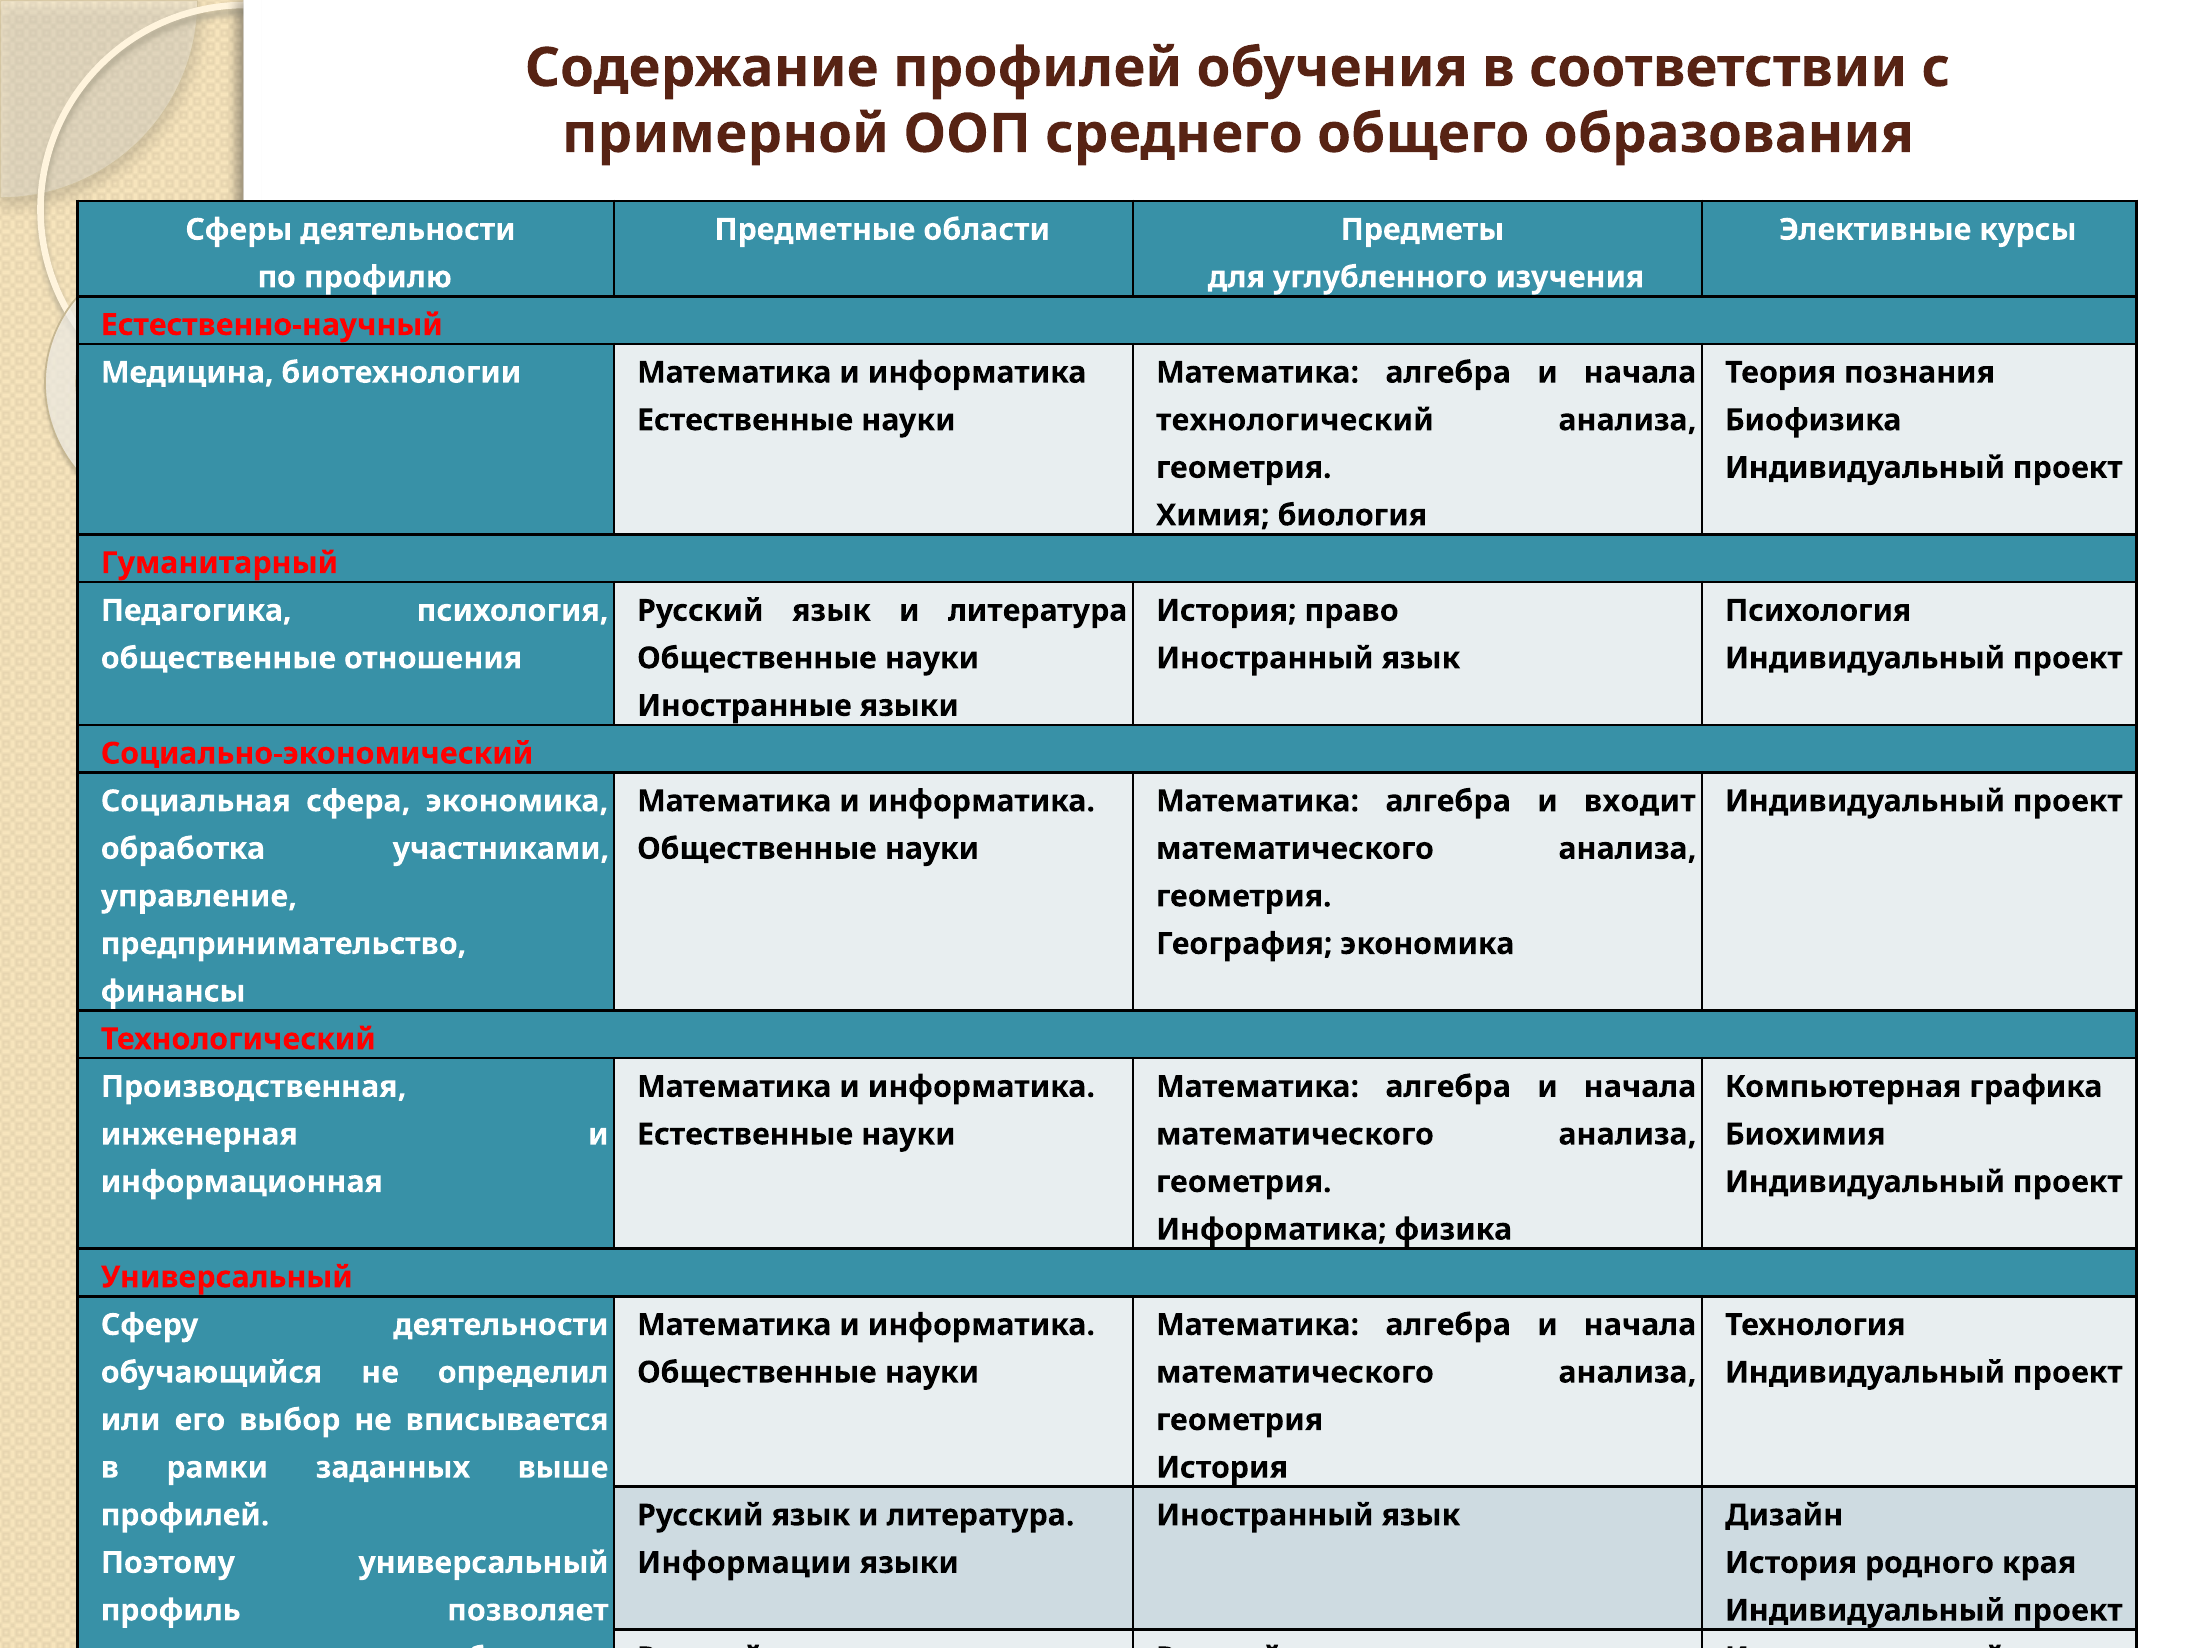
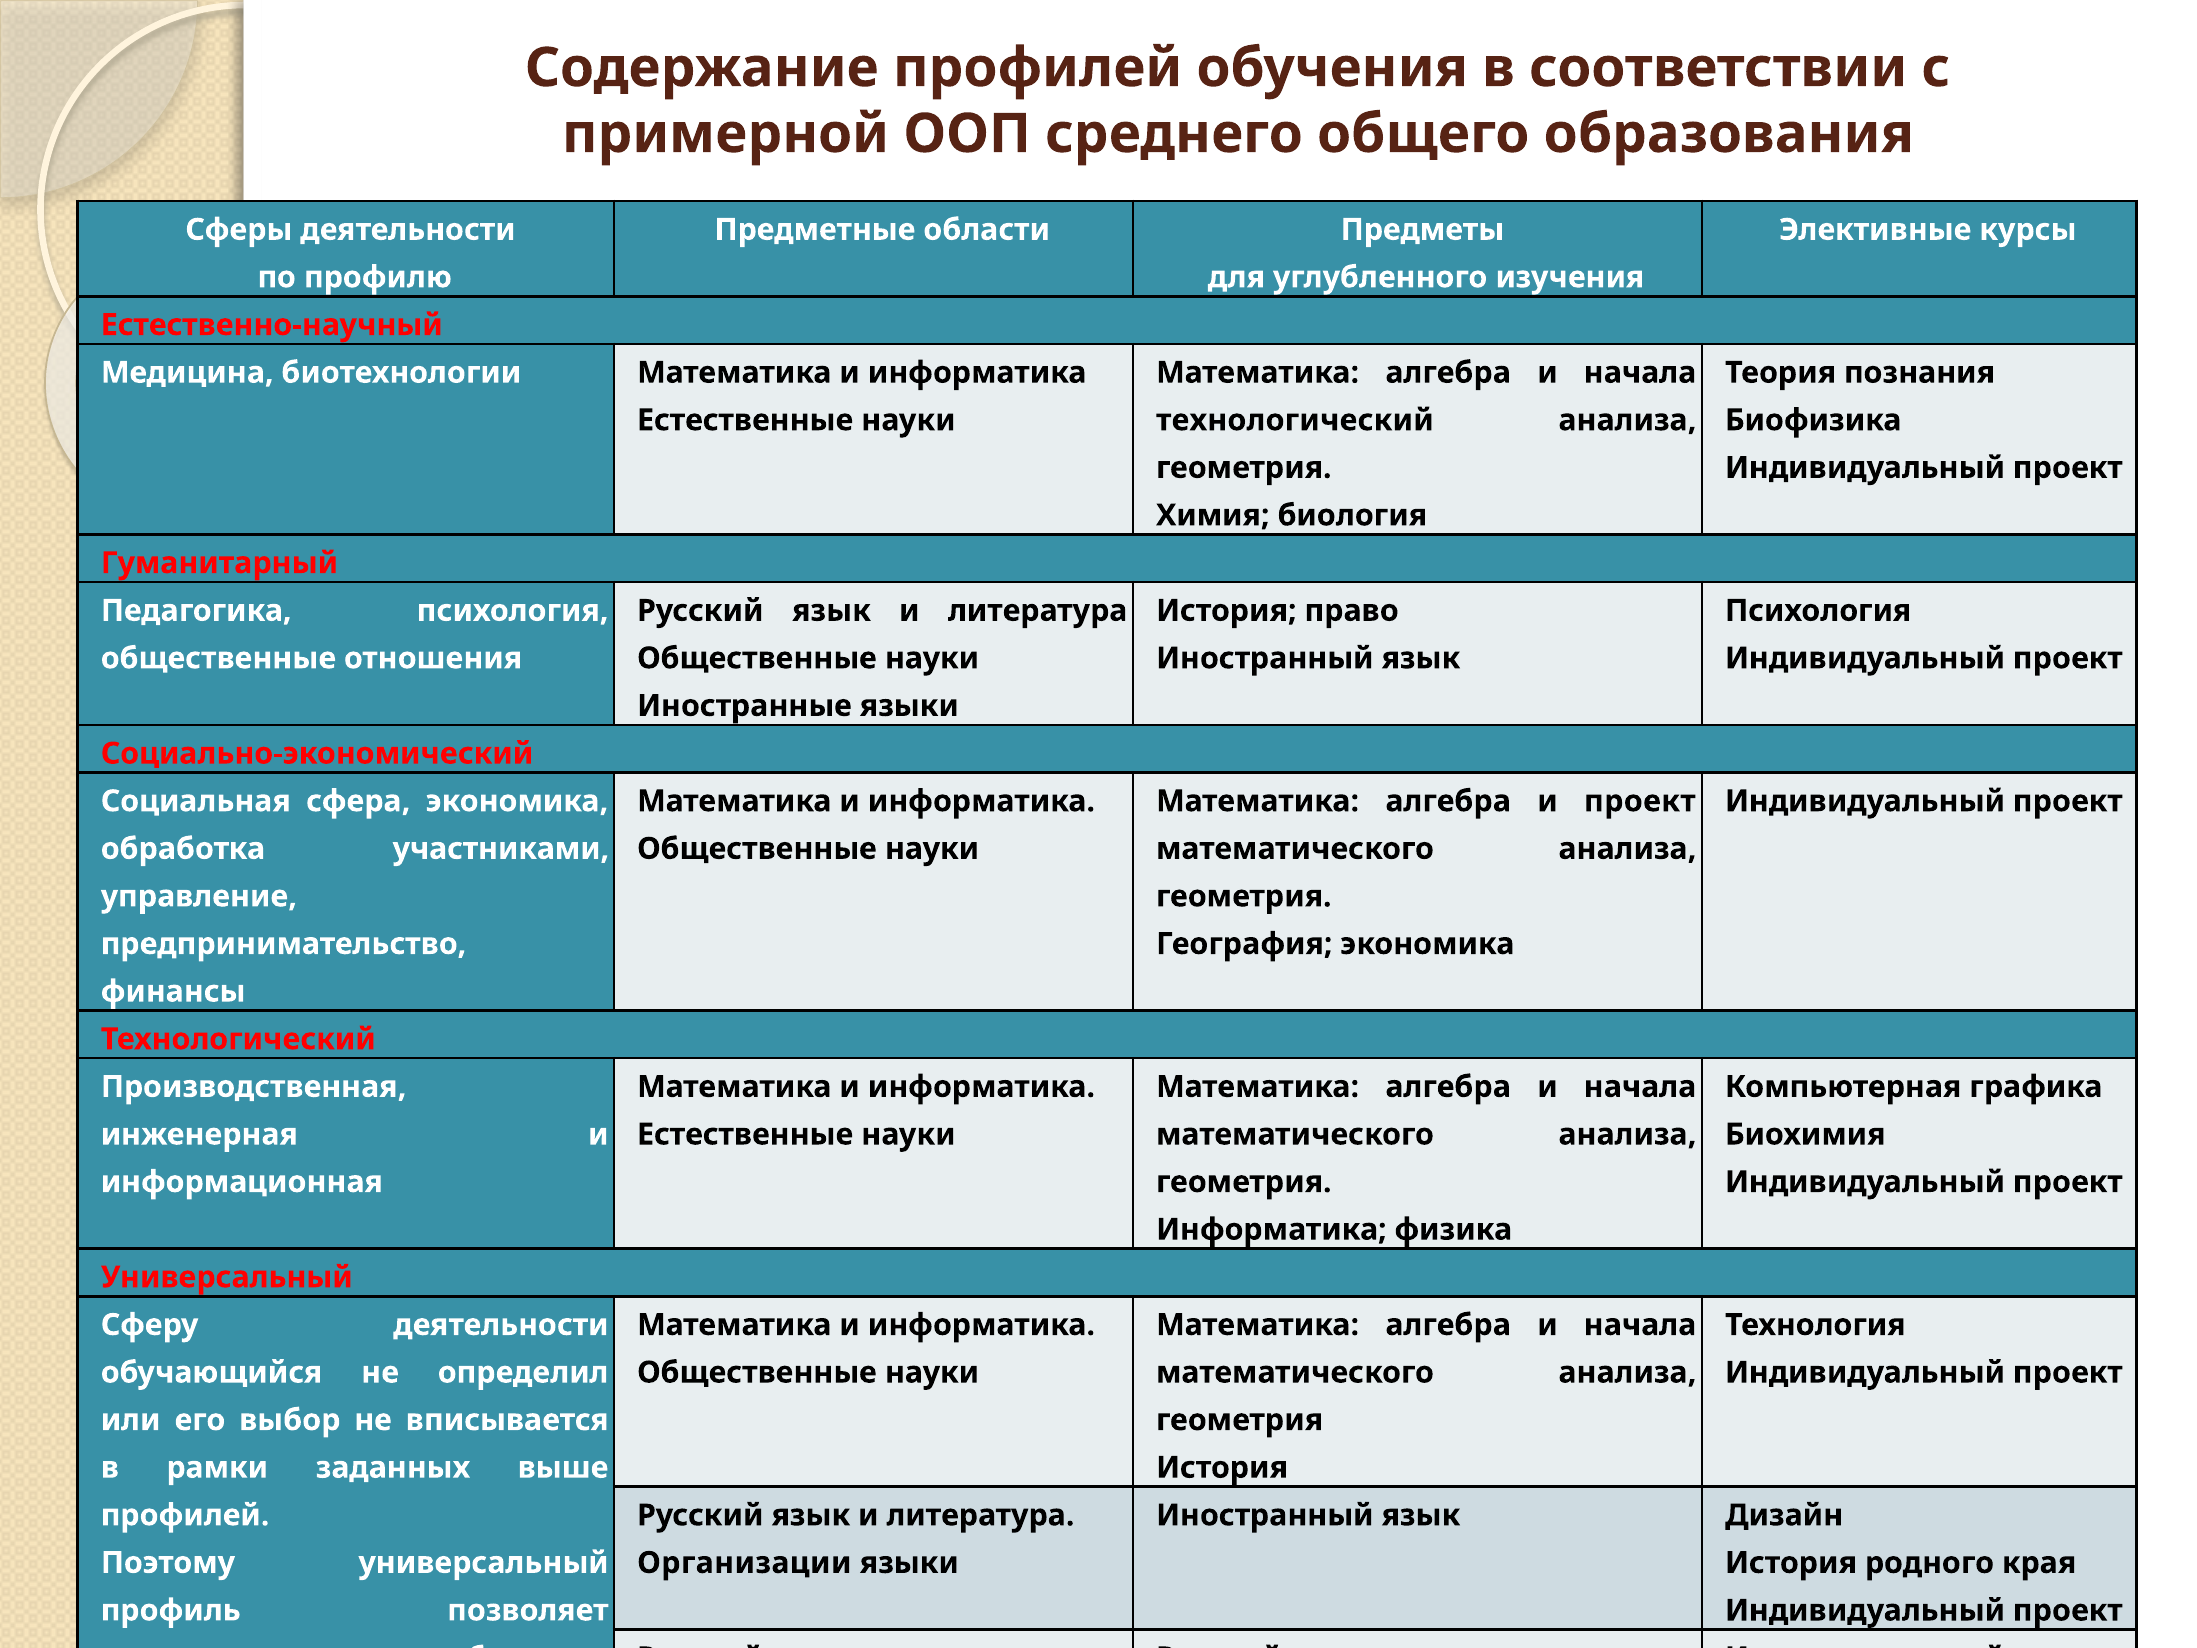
и входит: входит -> проект (1640, 801)
Информации: Информации -> Организации (744, 1563)
